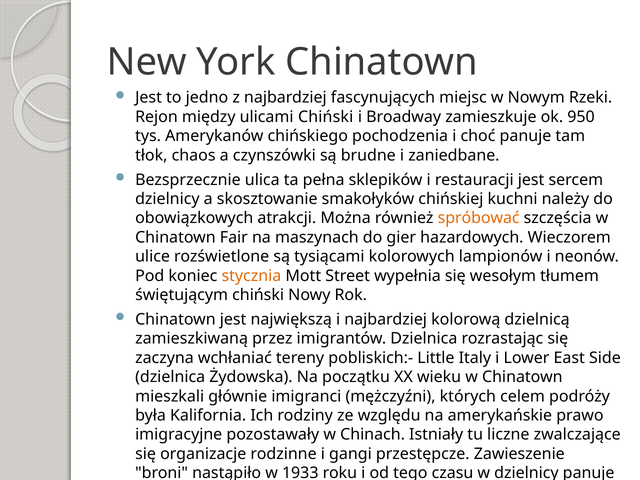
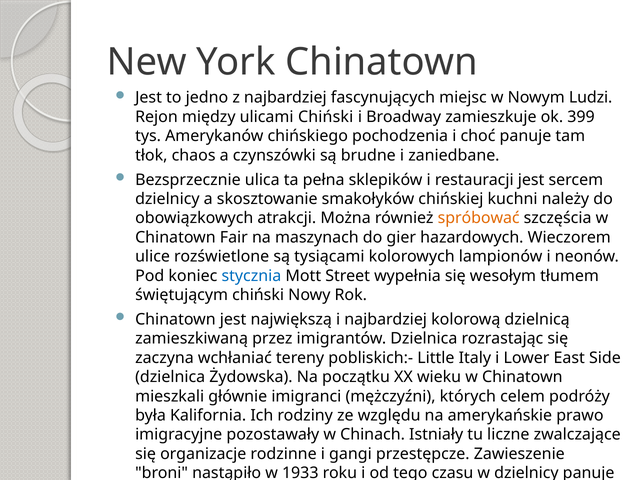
Rzeki: Rzeki -> Ludzi (591, 98)
950: 950 -> 399 (581, 117)
stycznia colour: orange -> blue (251, 276)
